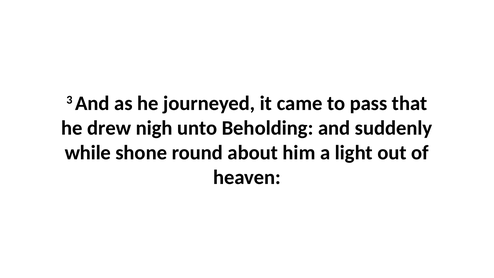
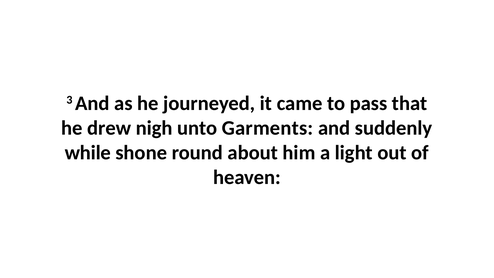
Beholding: Beholding -> Garments (267, 128)
